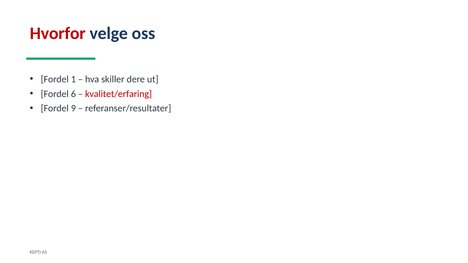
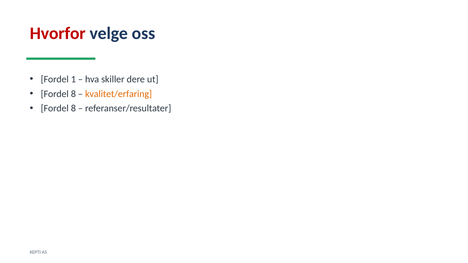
6: 6 -> 8 (73, 94)
kvalitet/erfaring colour: red -> orange (119, 94)
9: 9 -> 8 (73, 109)
